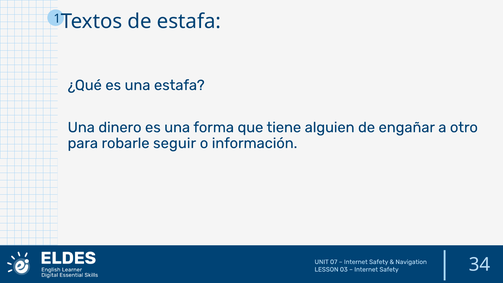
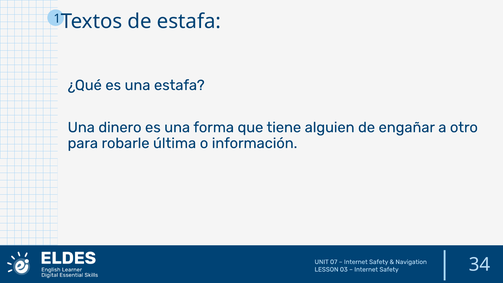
seguir: seguir -> última (175, 143)
